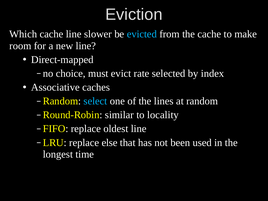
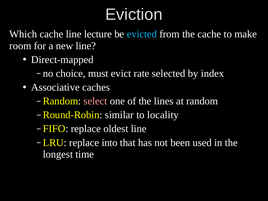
slower: slower -> lecture (98, 34)
select colour: light blue -> pink (95, 101)
else: else -> into (110, 143)
